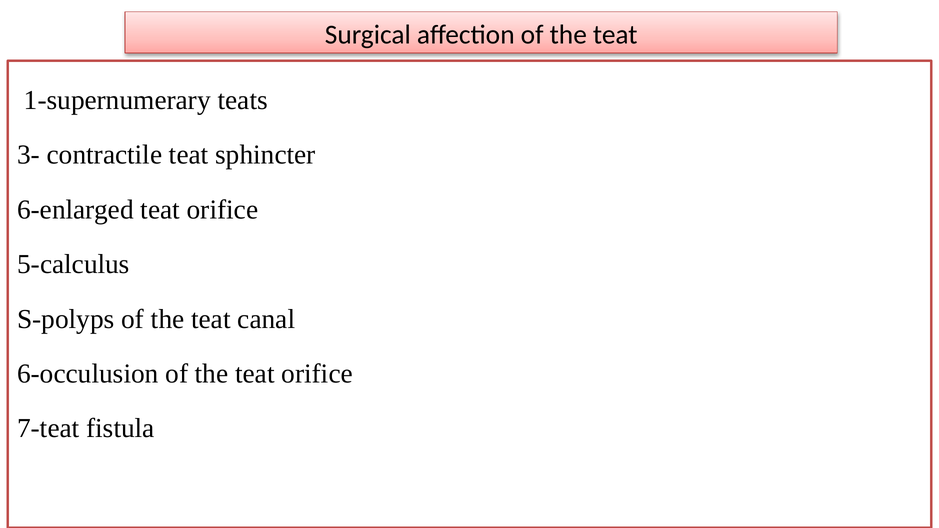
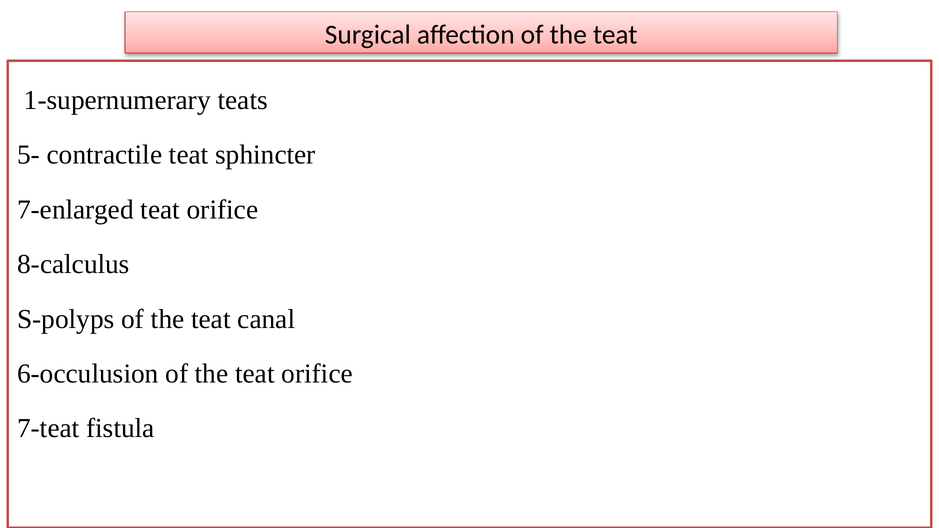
3-: 3- -> 5- (29, 155)
6-enlarged: 6-enlarged -> 7-enlarged (75, 210)
5-calculus: 5-calculus -> 8-calculus (73, 264)
